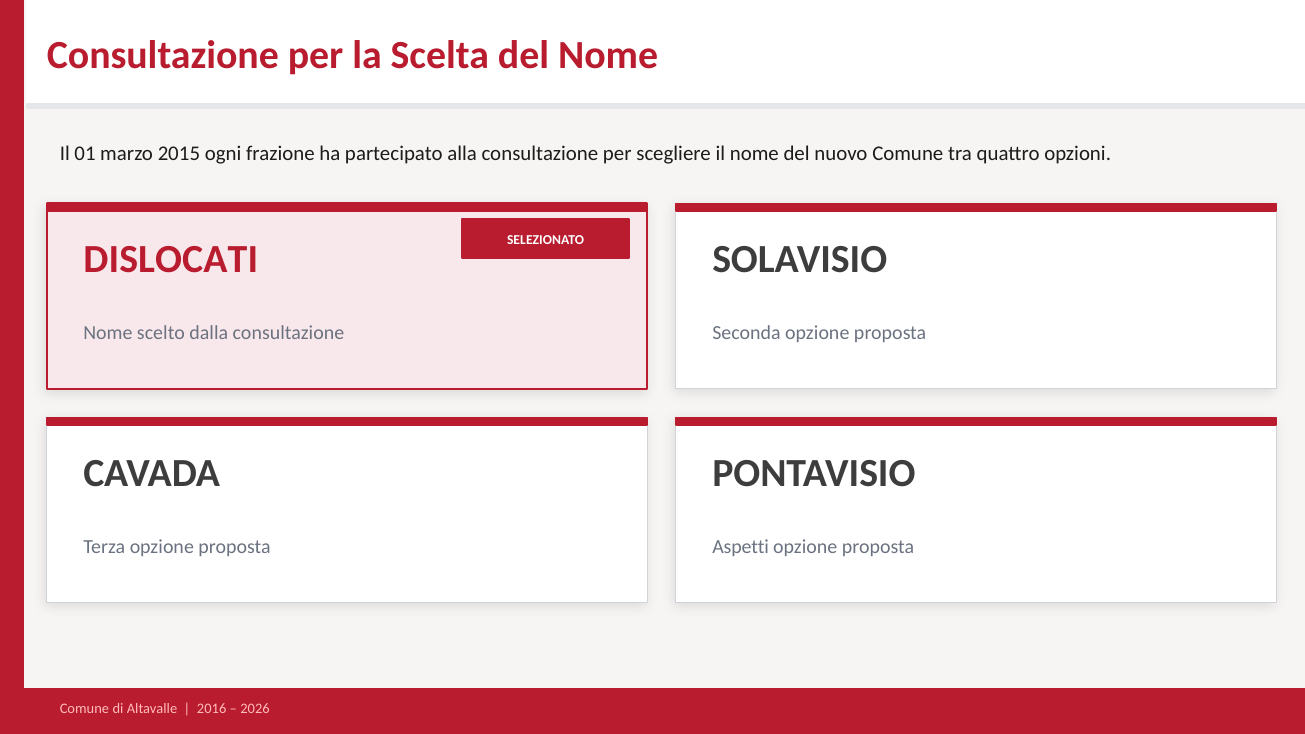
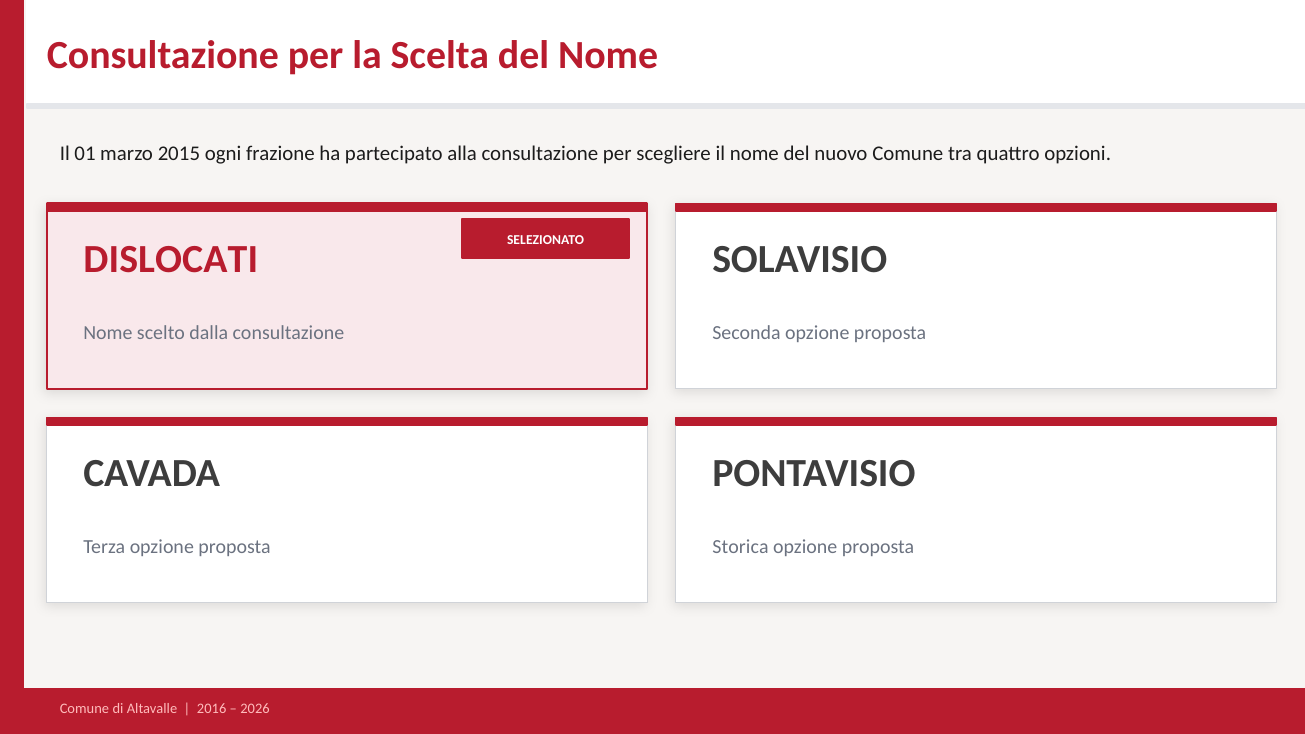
Aspetti: Aspetti -> Storica (740, 547)
